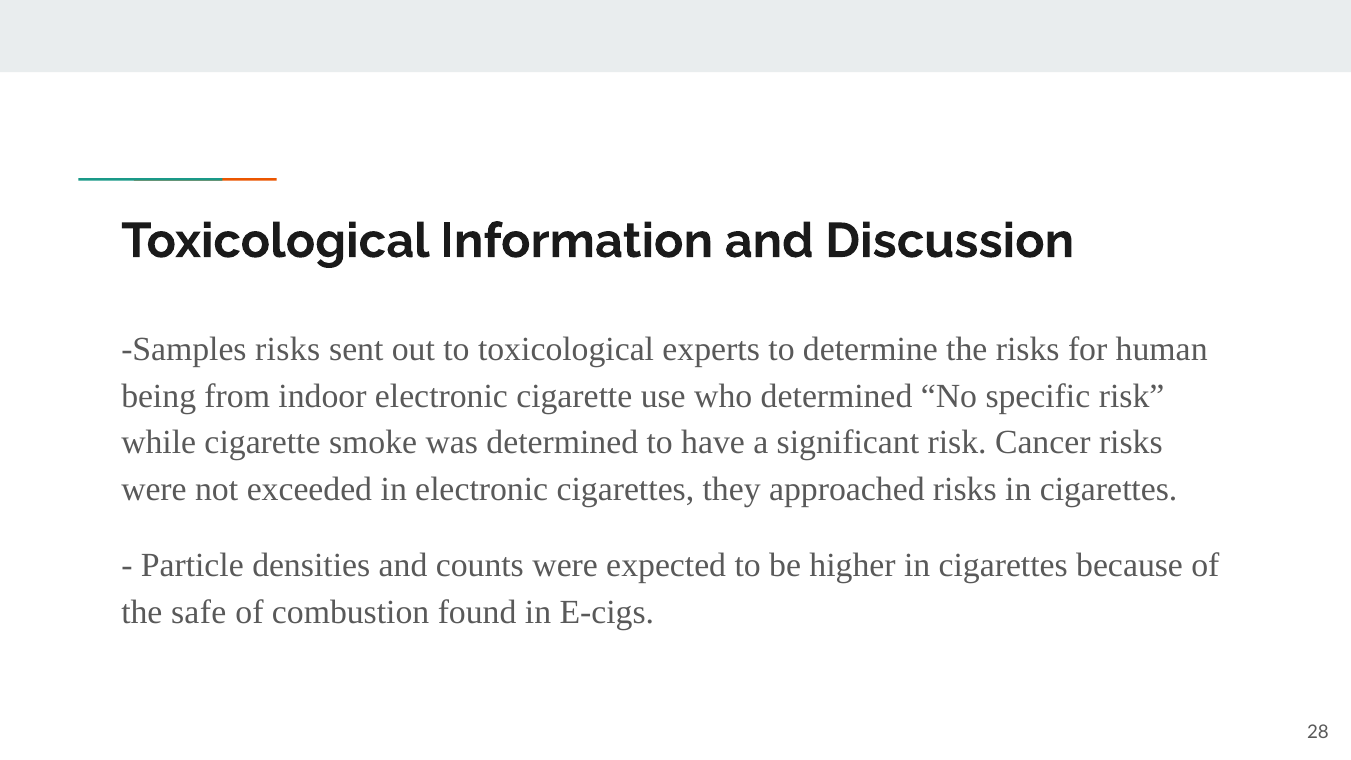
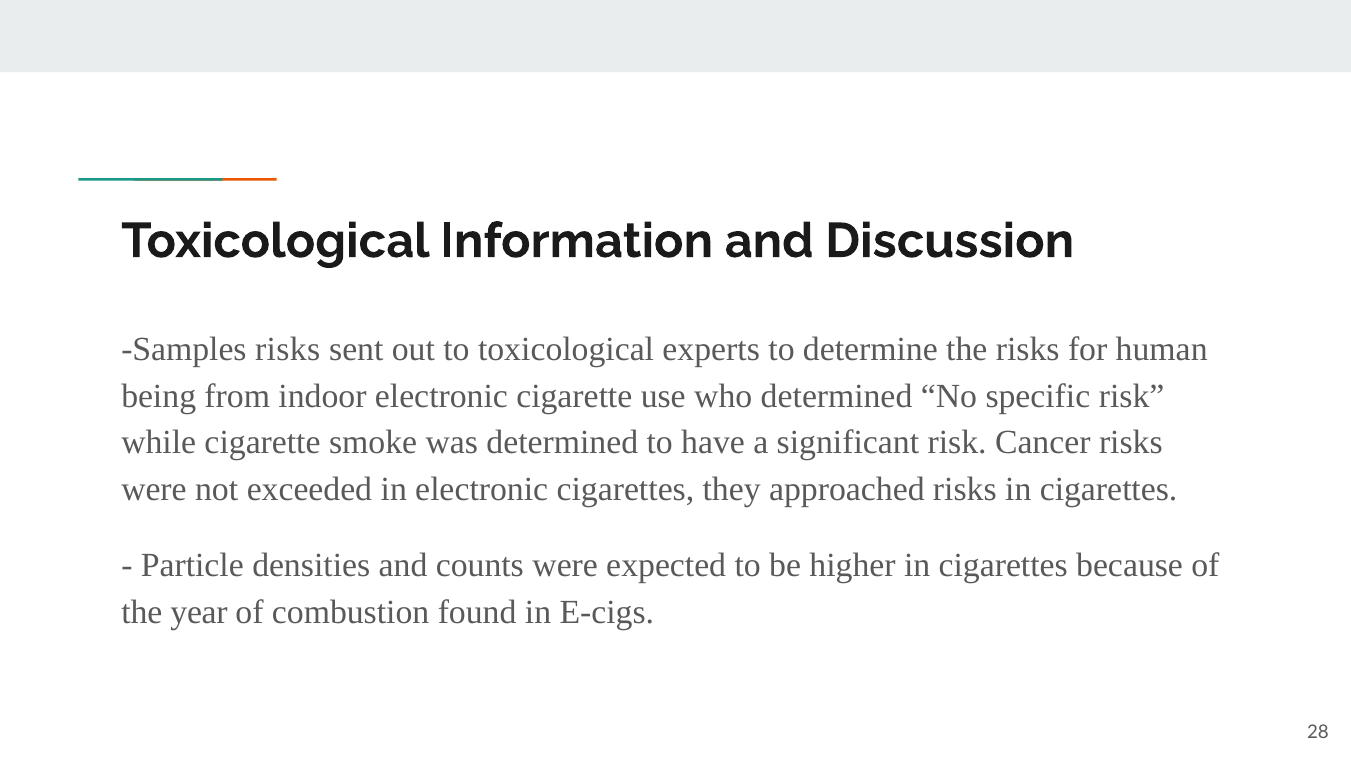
safe: safe -> year (199, 612)
